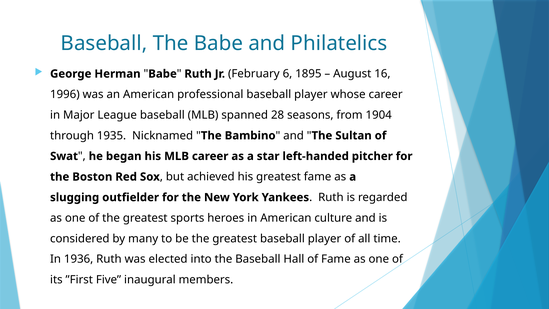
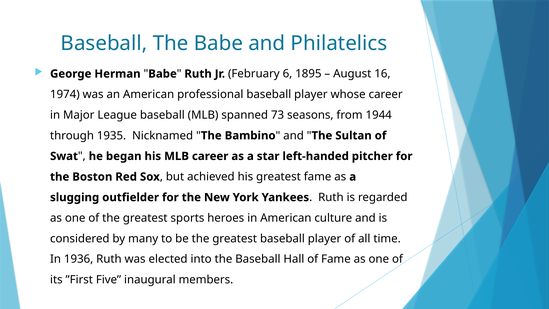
1996: 1996 -> 1974 (65, 94)
28: 28 -> 73 (278, 115)
1904: 1904 -> 1944 (379, 115)
